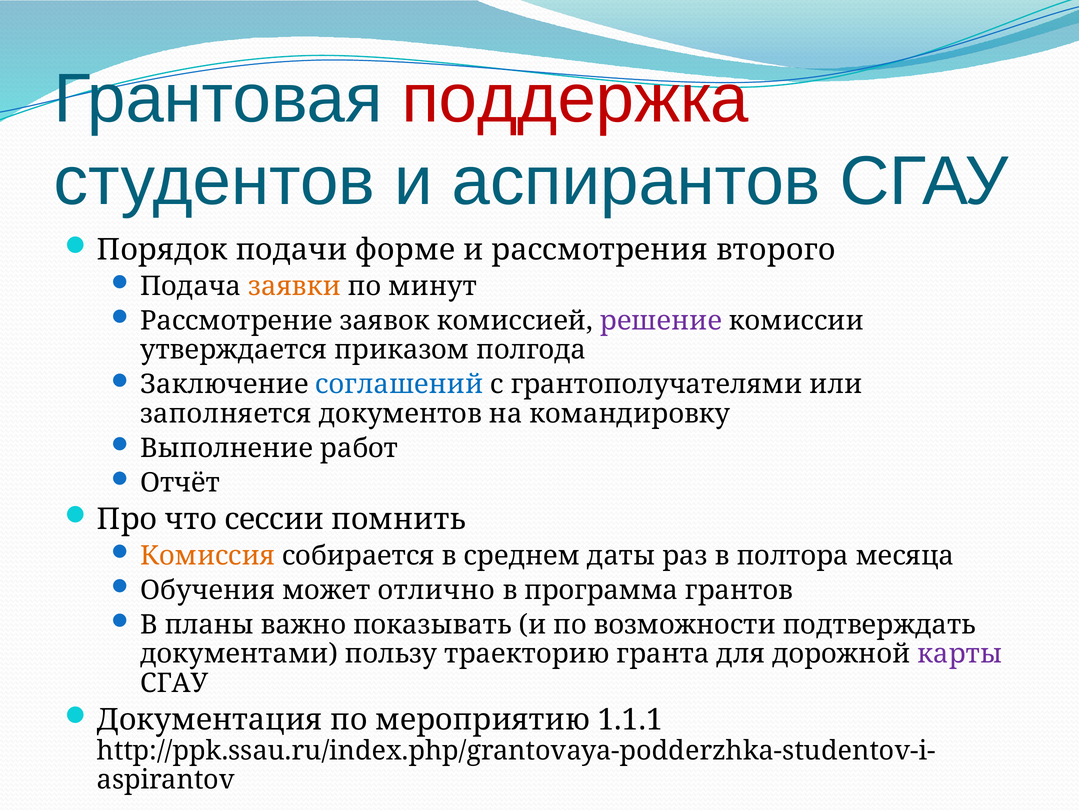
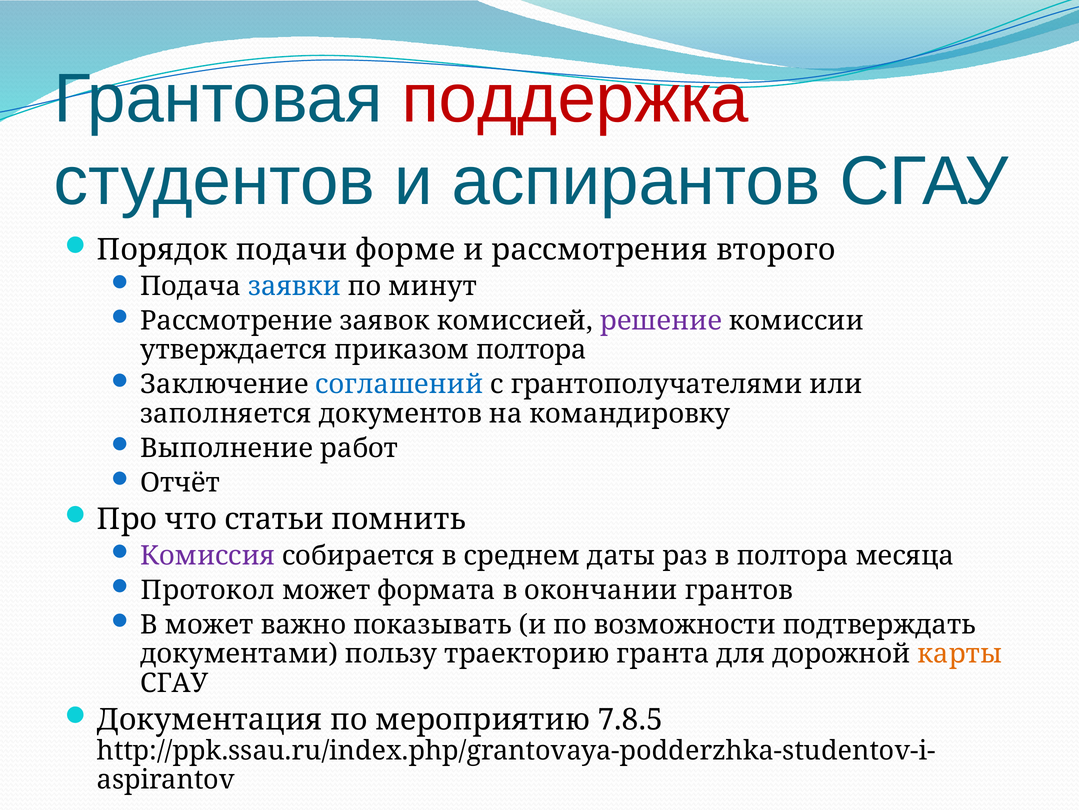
заявки colour: orange -> blue (295, 286)
приказом полгода: полгода -> полтора (531, 350)
сессии: сессии -> статьи (274, 519)
Комиссия colour: orange -> purple (208, 555)
Обучения: Обучения -> Протокол (208, 590)
отлично: отлично -> формата (436, 590)
программа: программа -> окончании (601, 590)
В планы: планы -> может (209, 624)
карты colour: purple -> orange (960, 653)
1.1.1: 1.1.1 -> 7.8.5 (630, 719)
